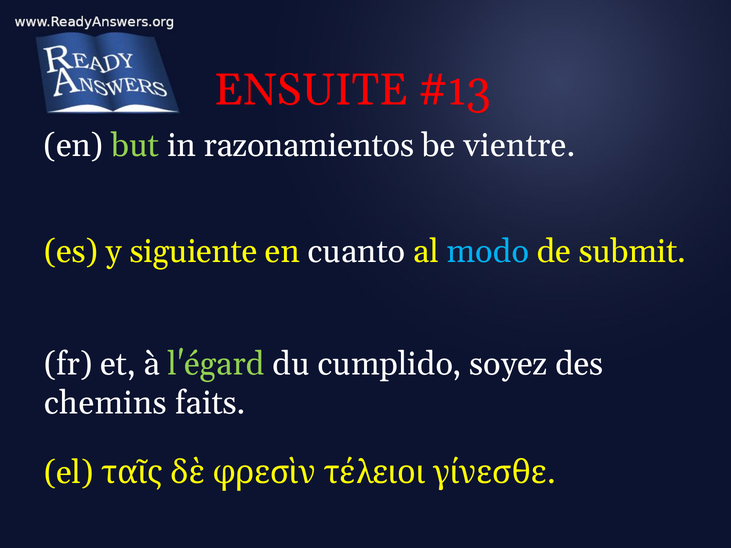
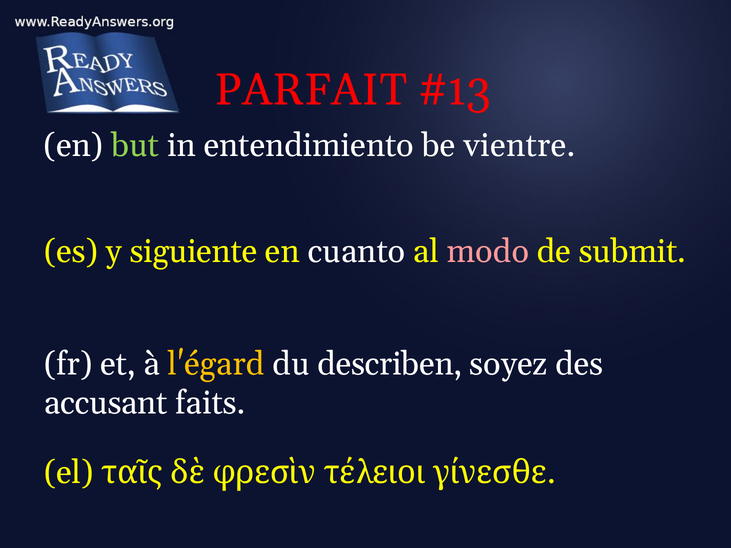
ENSUITE: ENSUITE -> PARFAIT (311, 90)
razonamientos: razonamientos -> entendimiento (309, 146)
modo colour: light blue -> pink (488, 252)
l'égard colour: light green -> yellow (216, 364)
cumplido: cumplido -> describen (390, 364)
chemins: chemins -> accusant (106, 403)
